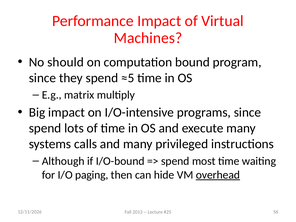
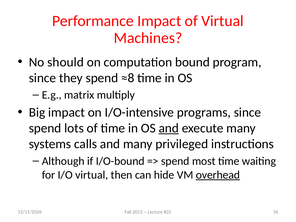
≈5: ≈5 -> ≈8 (128, 78)
and underline: none -> present (169, 128)
I/O paging: paging -> virtual (92, 175)
